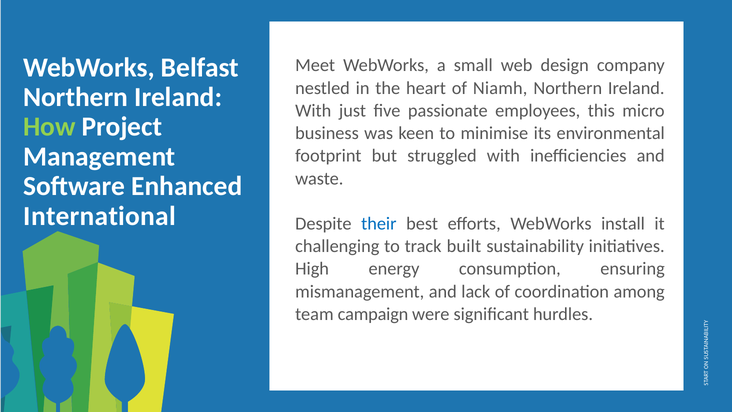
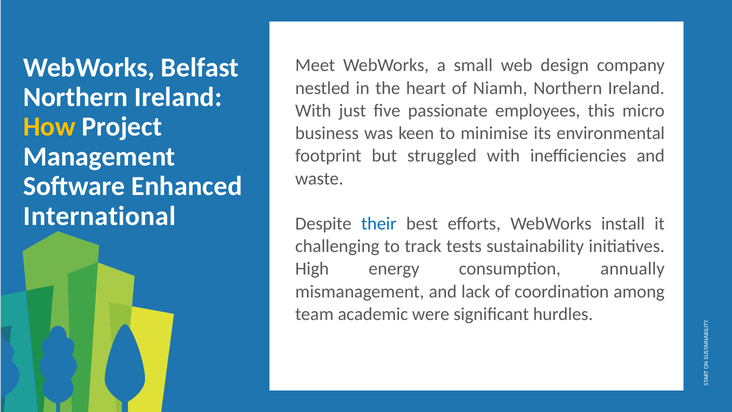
How colour: light green -> yellow (49, 127)
built: built -> tests (464, 246)
ensuring: ensuring -> annually (632, 269)
campaign: campaign -> academic (373, 314)
